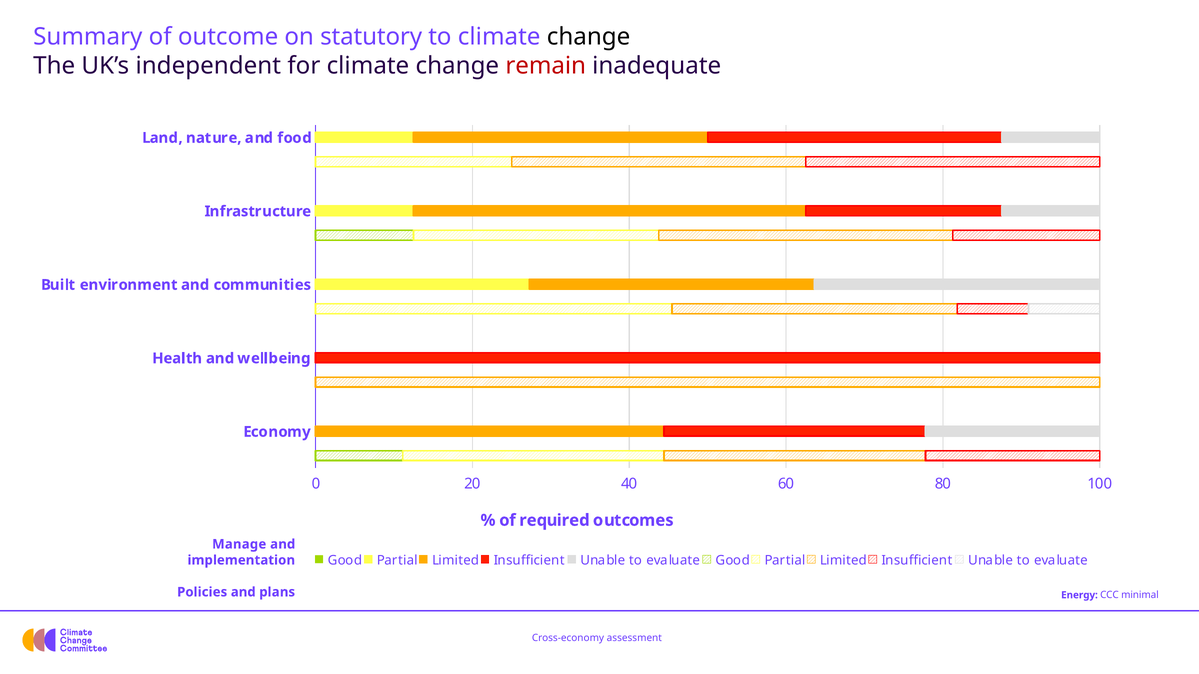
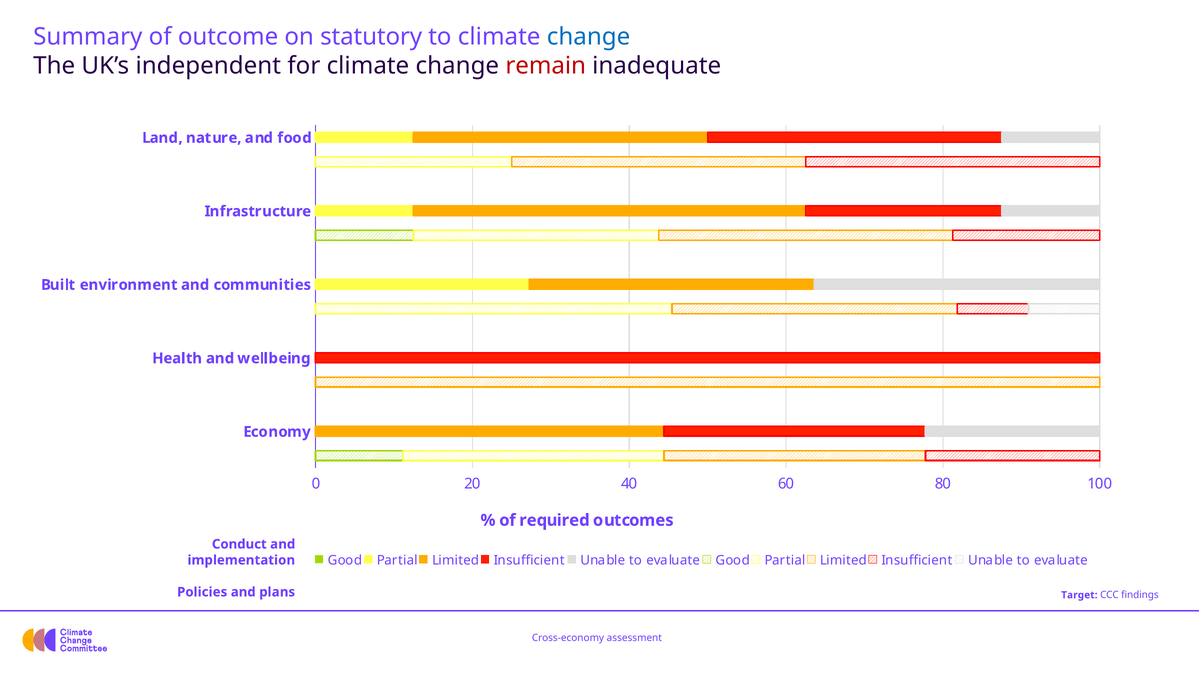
change colour: black -> blue (589, 37)
Manage: Manage -> Conduct (239, 545)
Energy: Energy -> Target (1079, 595)
minimal: minimal -> findings (1140, 595)
